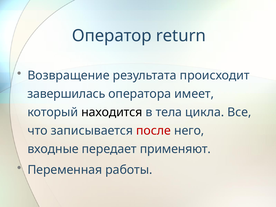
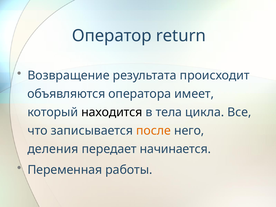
завершилась: завершилась -> объявляются (66, 94)
после colour: red -> orange (154, 131)
входные: входные -> деления (53, 149)
применяют: применяют -> начинается (175, 149)
